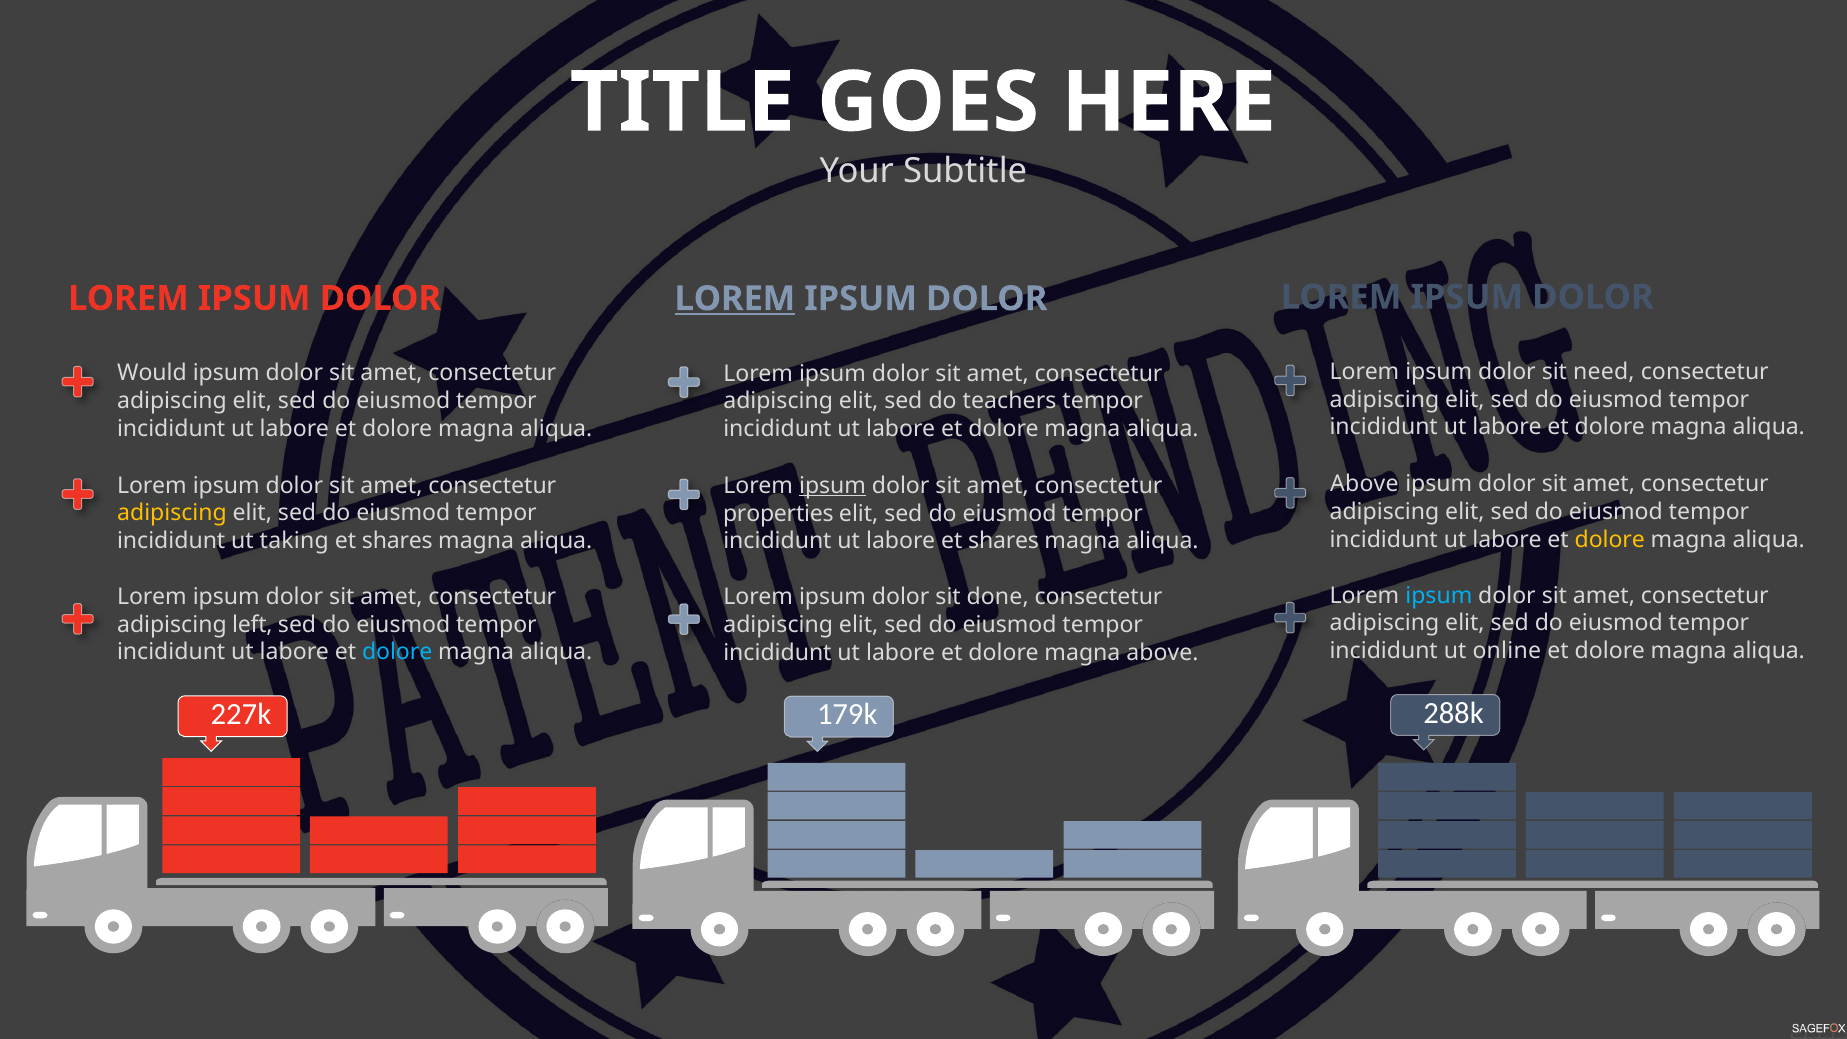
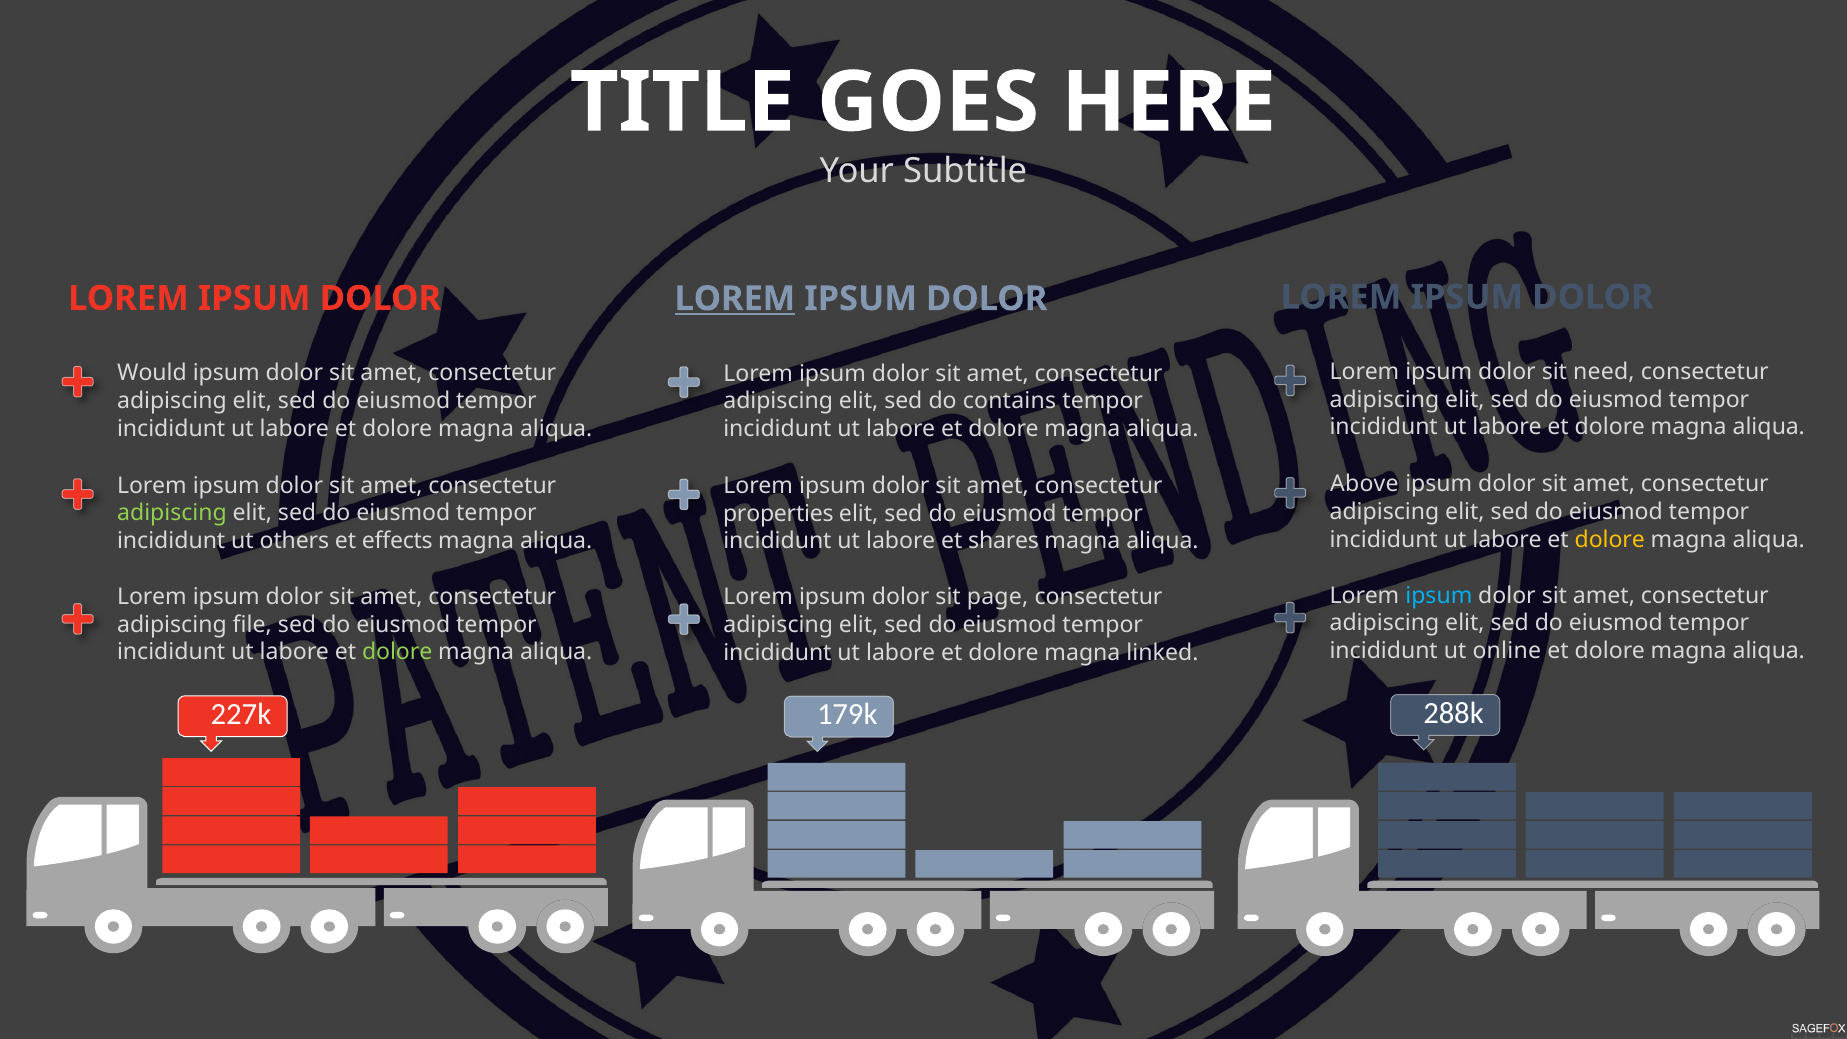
teachers: teachers -> contains (1009, 401)
ipsum underline: present -> none (833, 486)
adipiscing colour: yellow -> light green (172, 513)
taking: taking -> others (294, 541)
shares: shares -> effects (397, 541)
done: done -> page (998, 597)
left: left -> file (252, 625)
dolore colour: light blue -> light green (397, 652)
magna above: above -> linked (1162, 653)
